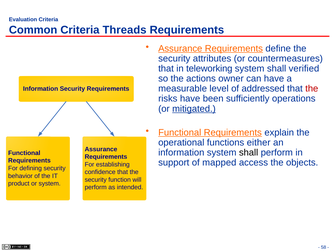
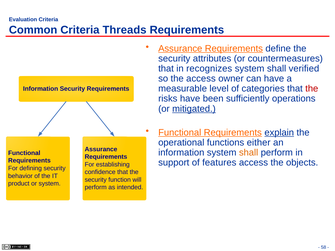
teleworking: teleworking -> recognizes (209, 69)
actions: actions -> access (201, 79)
addressed: addressed -> categories (263, 89)
explain underline: none -> present (279, 133)
shall colour: black -> orange (249, 153)
mapped: mapped -> features (219, 163)
